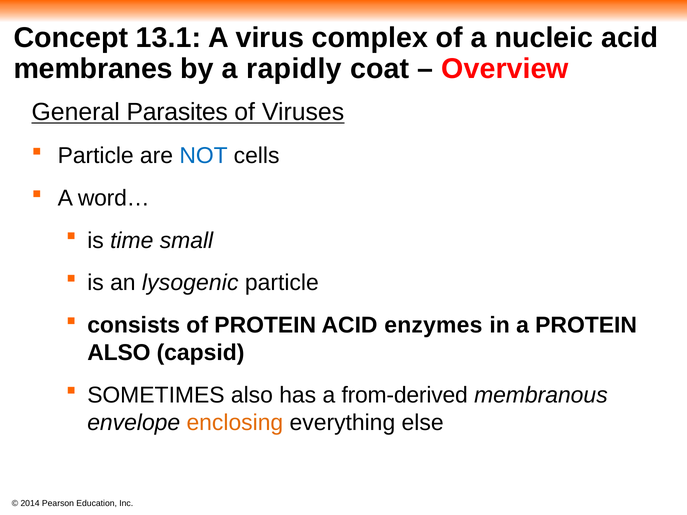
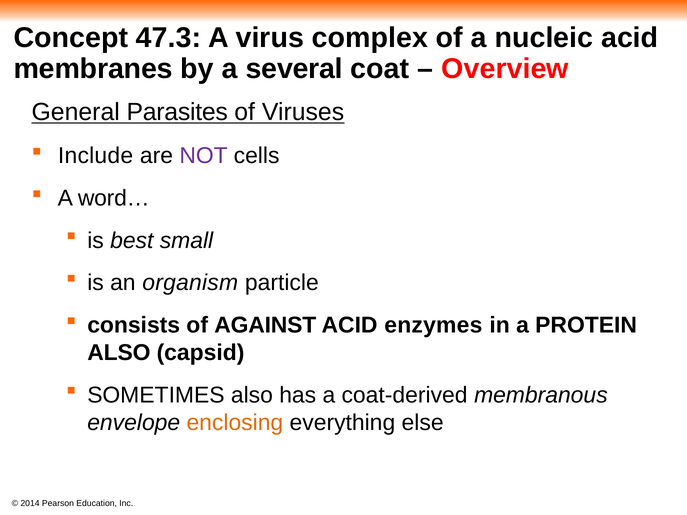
13.1: 13.1 -> 47.3 (169, 38)
rapidly: rapidly -> several (294, 69)
Particle: Particle -> Include (96, 156)
NOT colour: blue -> purple (204, 156)
time: time -> best (132, 241)
lysogenic: lysogenic -> organism (190, 283)
of PROTEIN: PROTEIN -> AGAINST (265, 325)
from-derived: from-derived -> coat-derived (405, 395)
